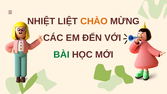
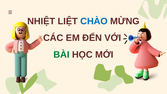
CHÀO colour: orange -> blue (94, 21)
